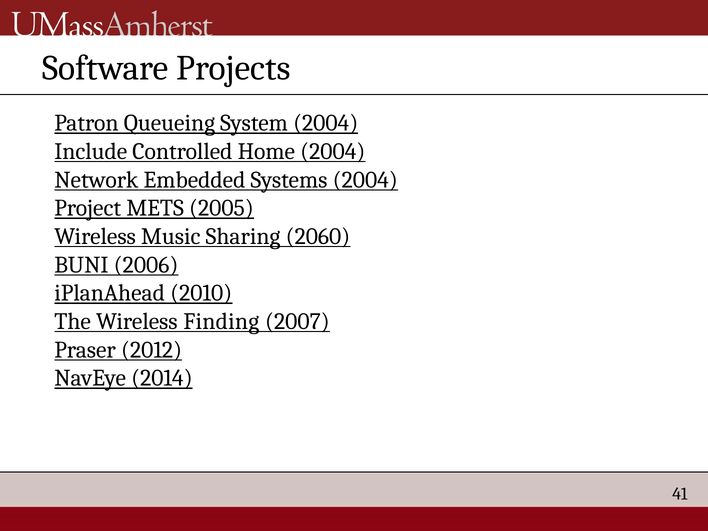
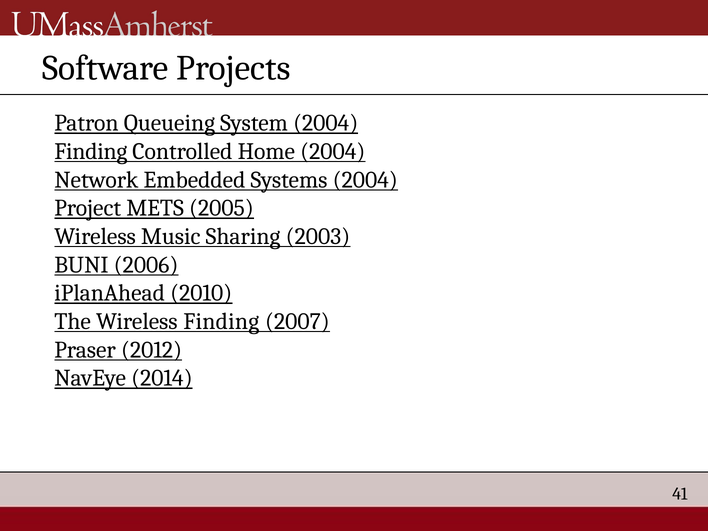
Include: Include -> Finding (91, 151)
2060: 2060 -> 2003 (318, 236)
